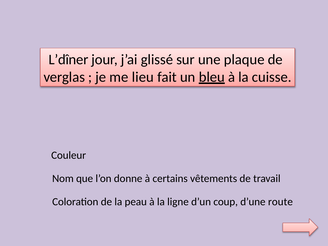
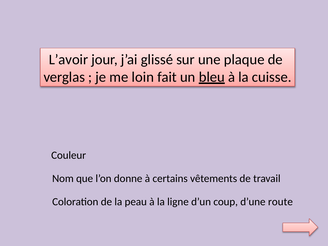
L’dîner: L’dîner -> L’avoir (68, 59)
lieu: lieu -> loin (143, 77)
